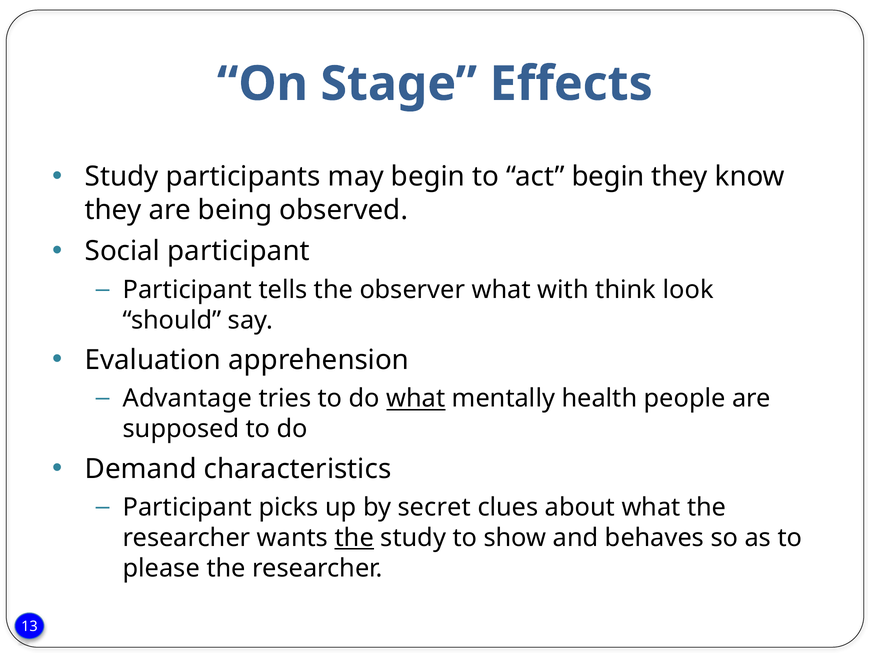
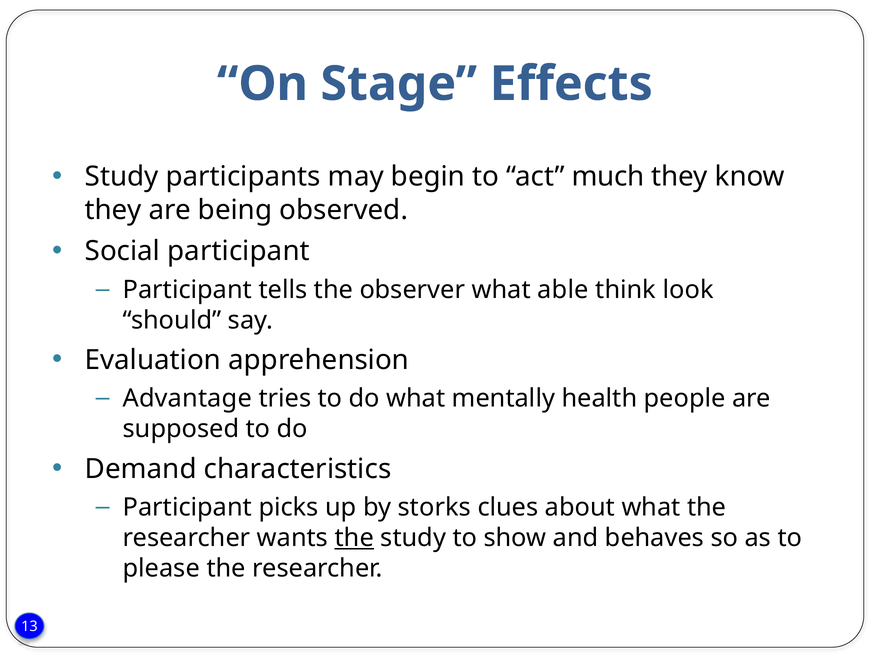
act begin: begin -> much (608, 177)
with: with -> able (563, 290)
what underline: present -> none (416, 398)
secret: secret -> storks (434, 507)
